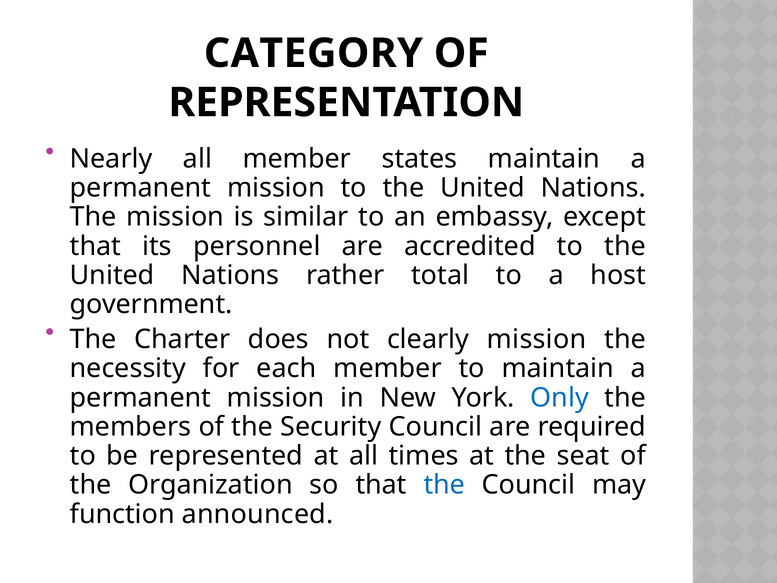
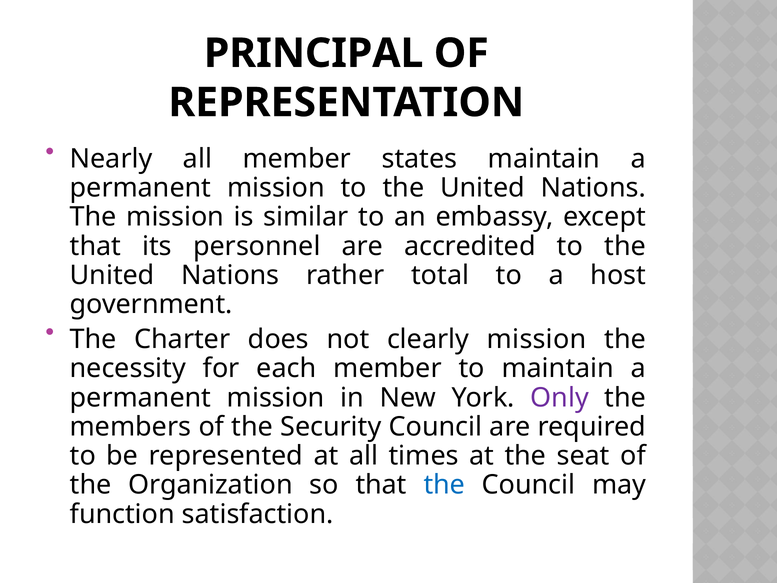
CATEGORY: CATEGORY -> PRINCIPAL (314, 53)
Only colour: blue -> purple (560, 397)
announced: announced -> satisfaction (258, 514)
